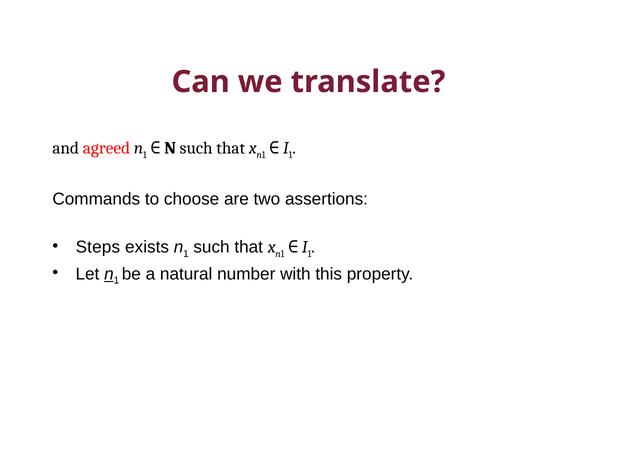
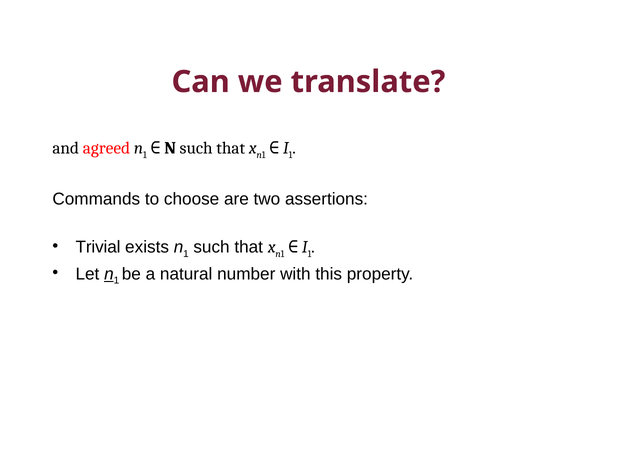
Steps: Steps -> Trivial (98, 247)
